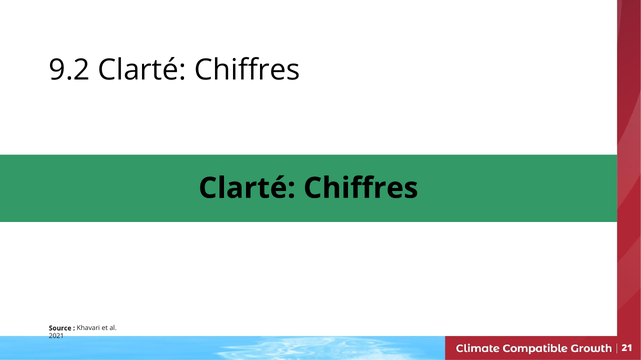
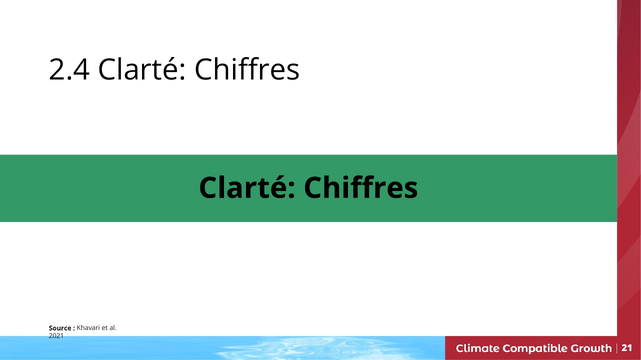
9.2: 9.2 -> 2.4 (69, 70)
